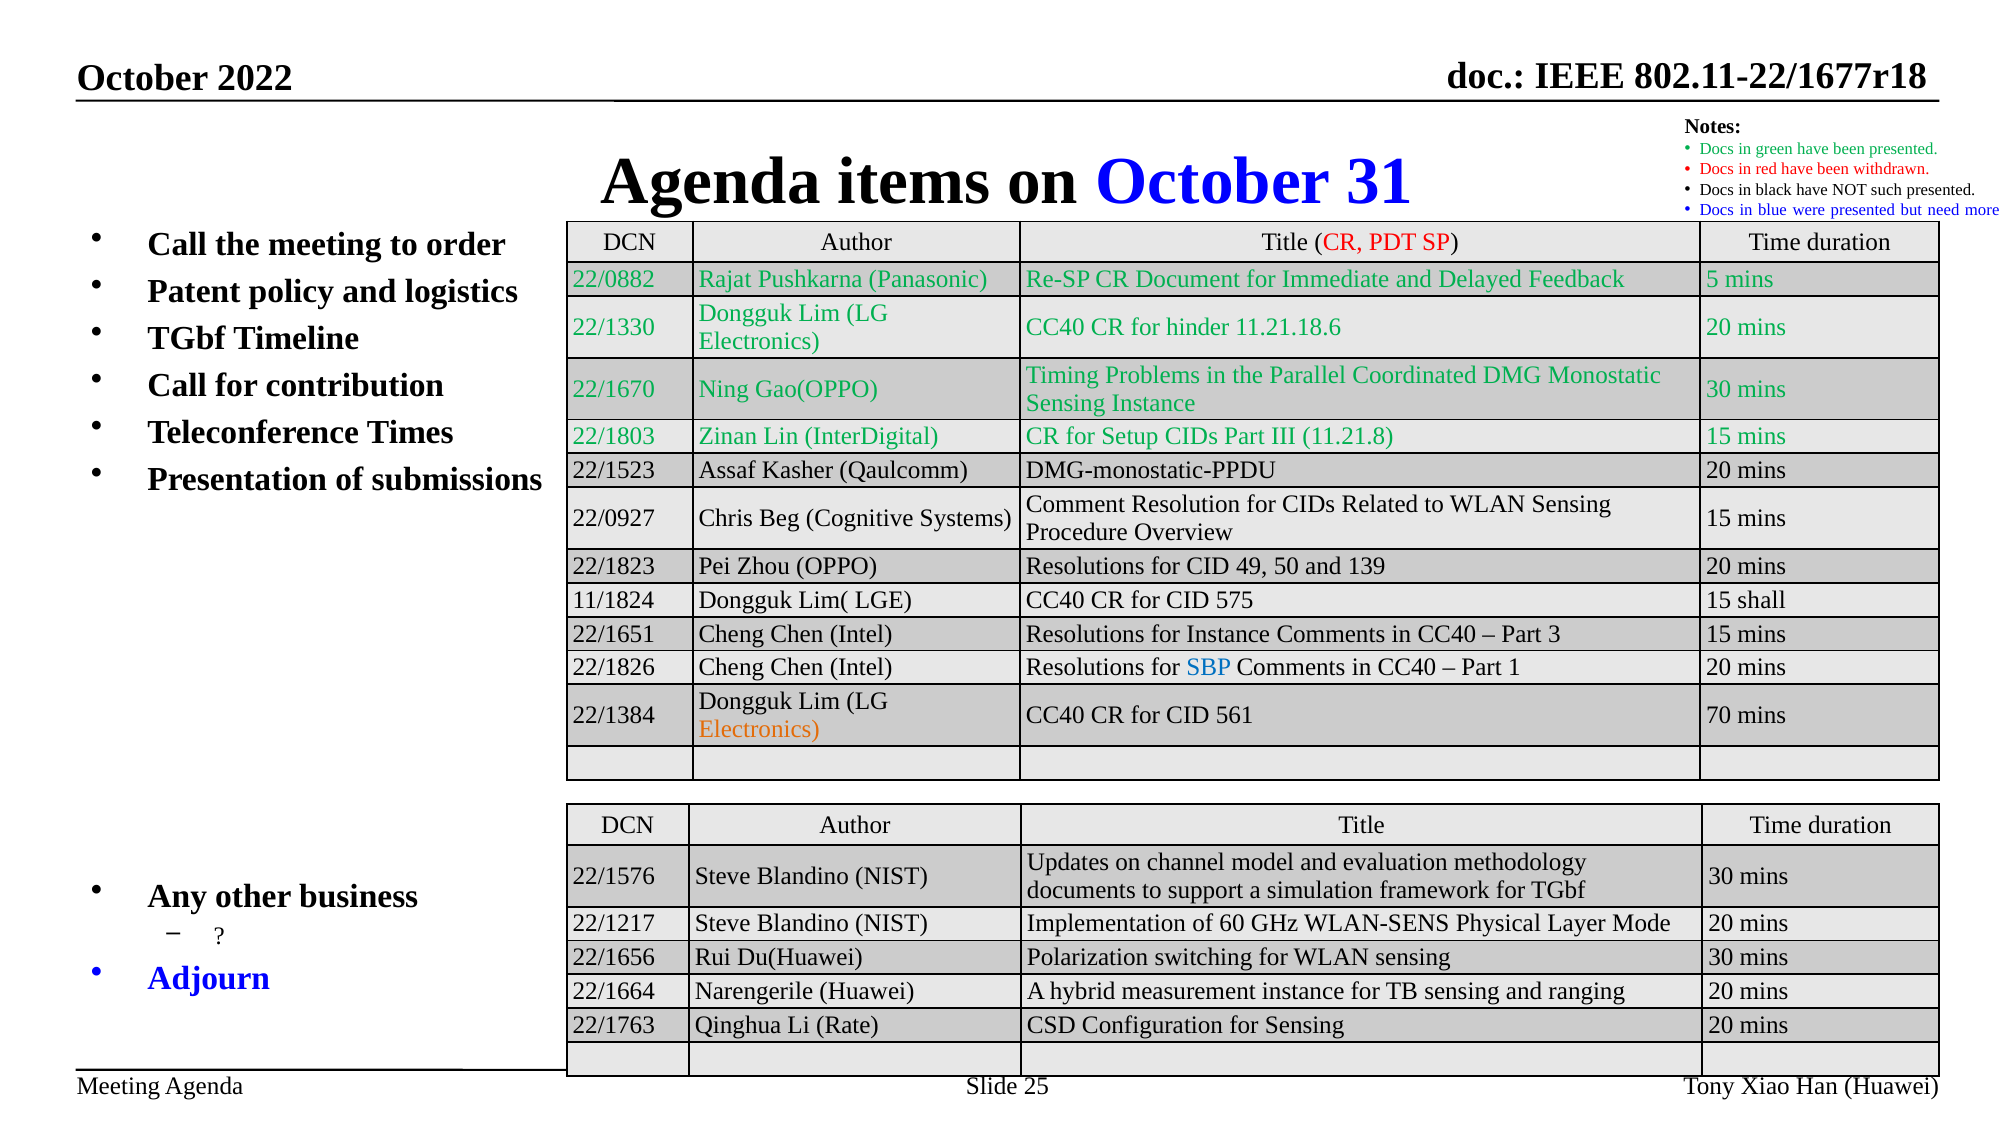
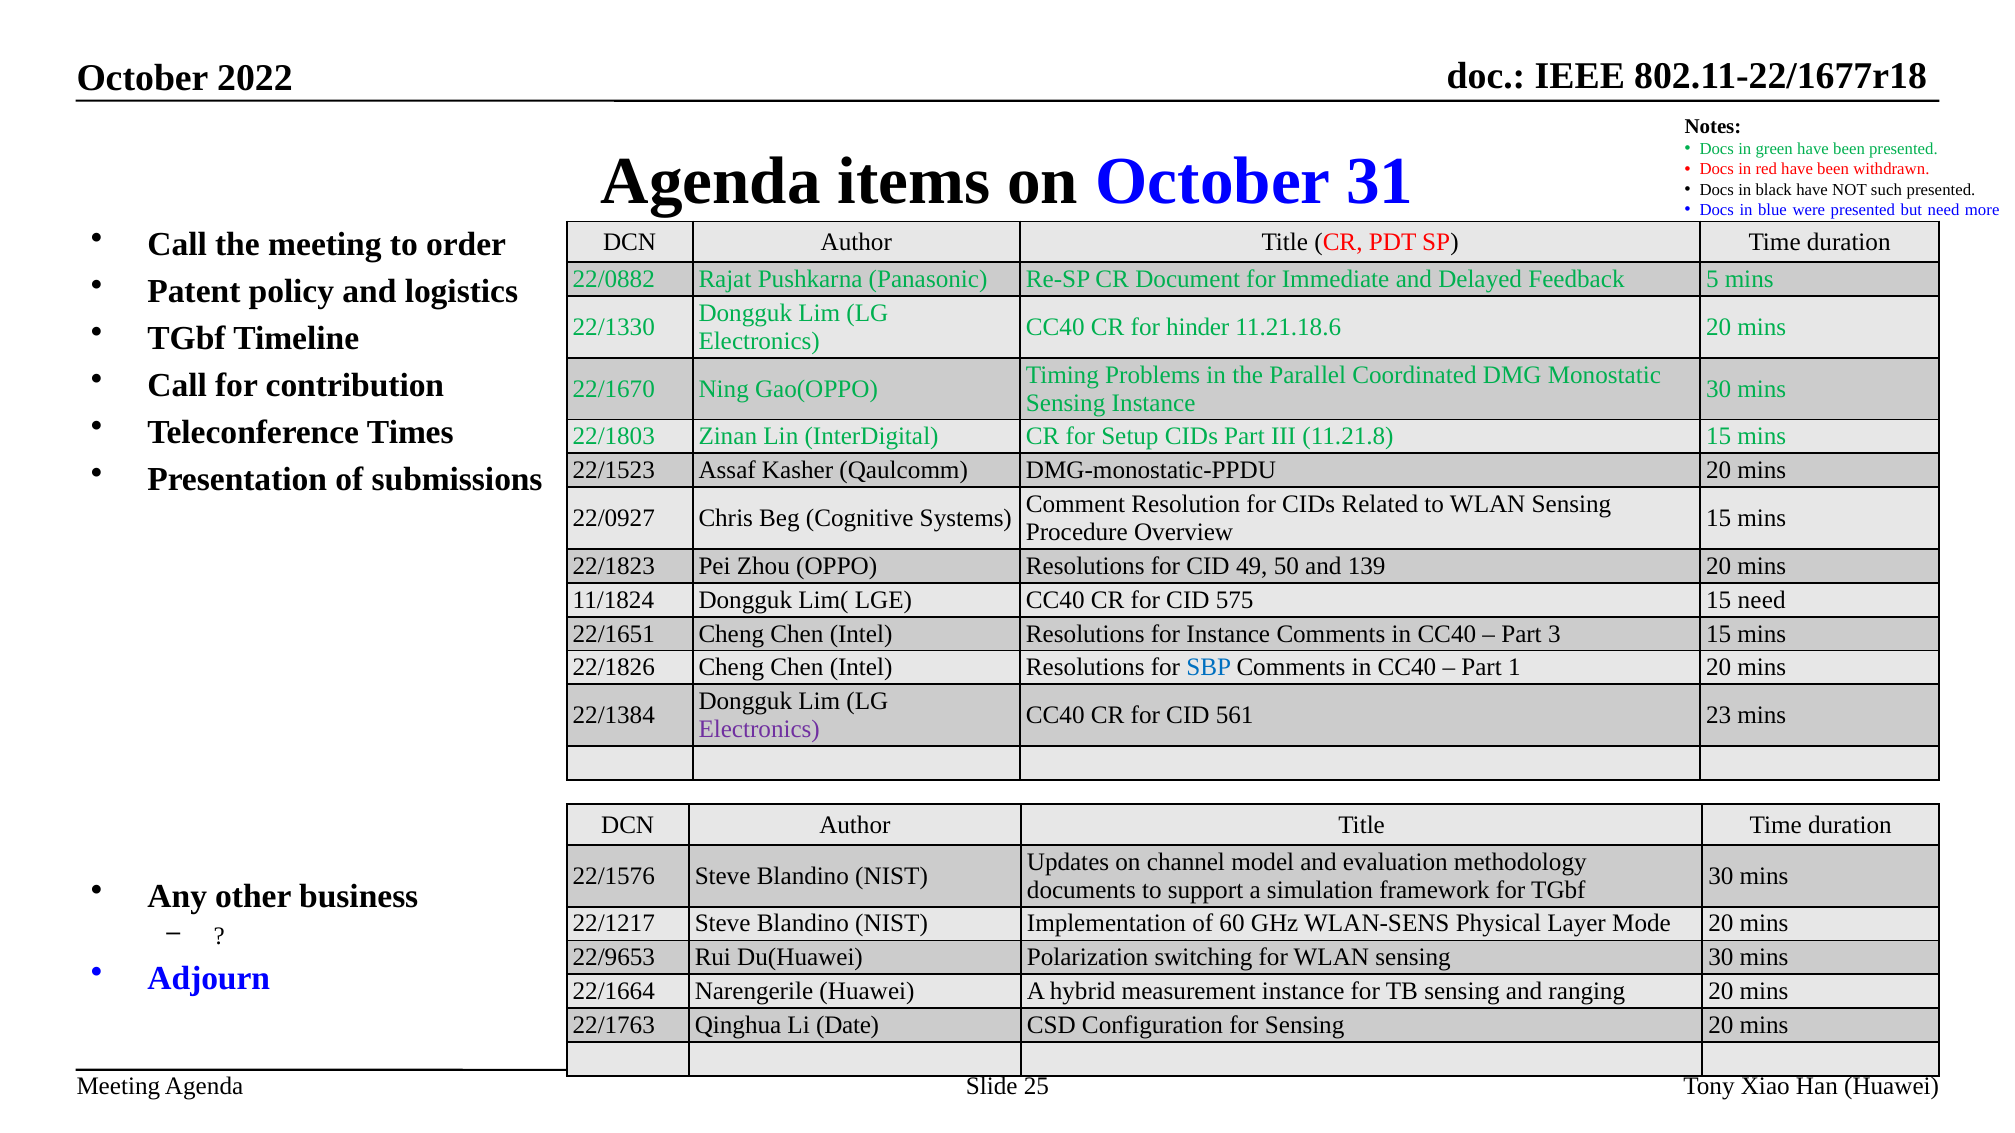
15 shall: shall -> need (1762, 600)
70: 70 -> 23 (1719, 716)
Electronics colour: orange -> purple (759, 730)
22/1656: 22/1656 -> 22/9653 (614, 958)
Rate: Rate -> Date (848, 1026)
